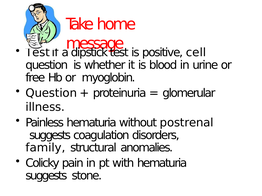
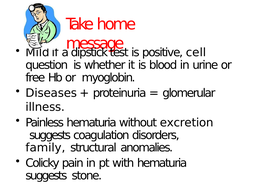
Test: Test -> Mild (38, 53)
Question: Question -> Diseases (51, 93)
postrenal: postrenal -> excretion (187, 123)
